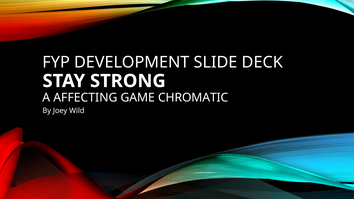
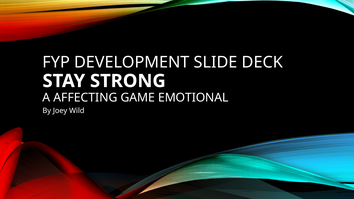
CHROMATIC: CHROMATIC -> EMOTIONAL (193, 98)
